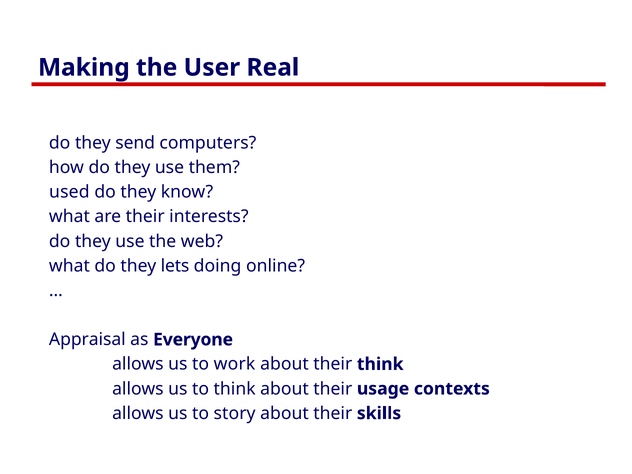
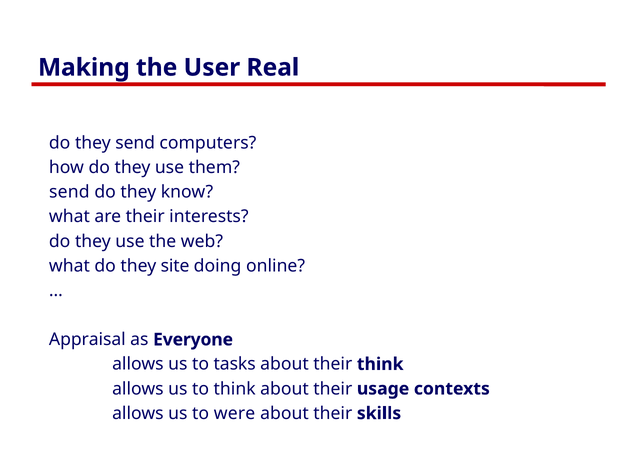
used: used -> send (69, 192)
lets: lets -> site (175, 266)
work: work -> tasks (235, 364)
story: story -> were (235, 413)
